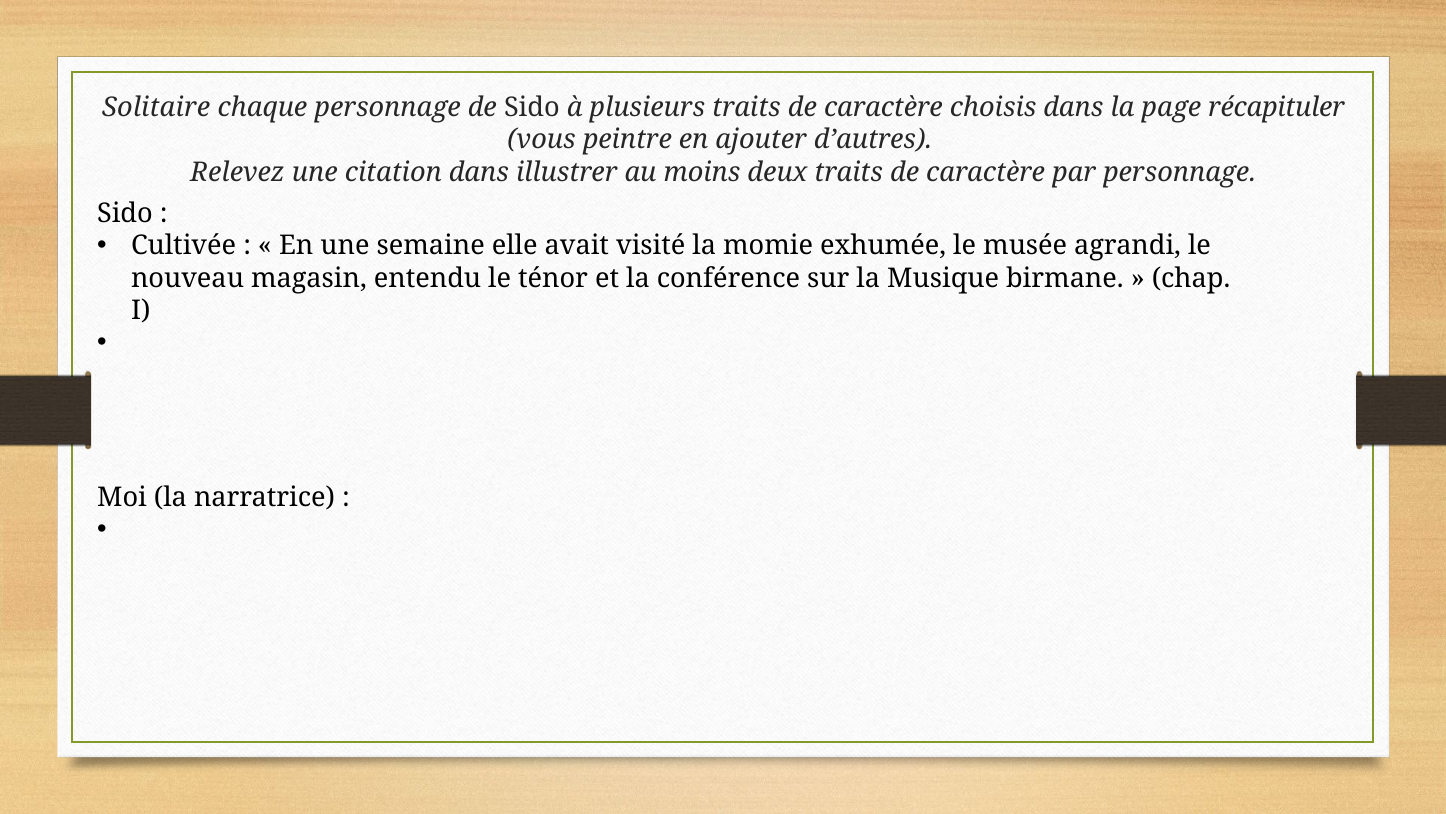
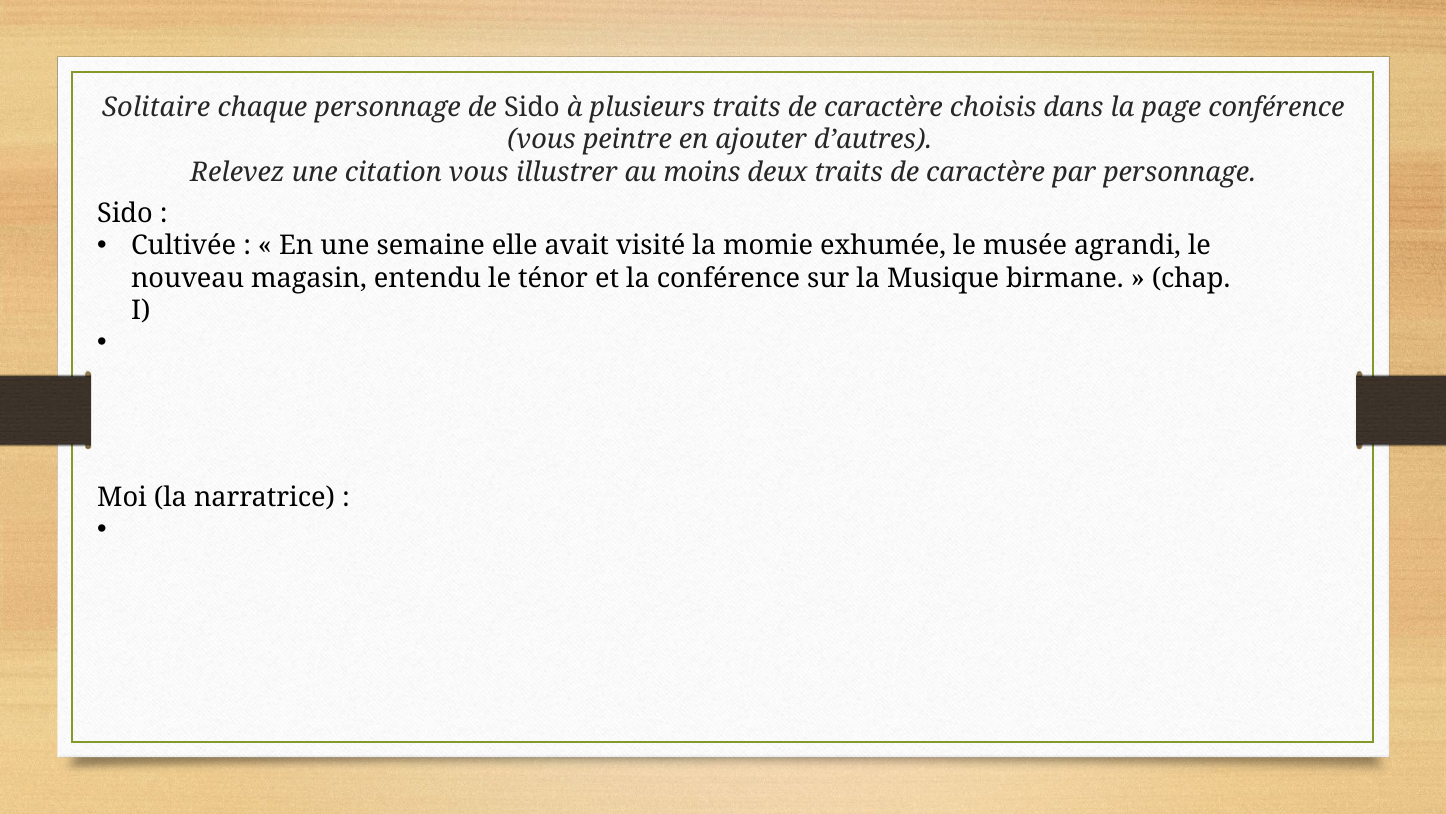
page récapituler: récapituler -> conférence (1276, 107)
citation dans: dans -> vous (479, 172)
